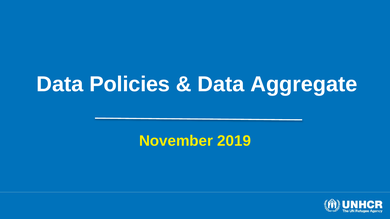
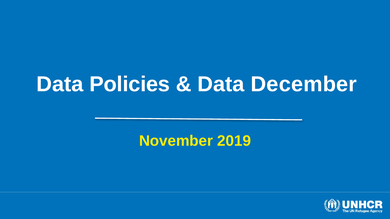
Aggregate: Aggregate -> December (304, 84)
